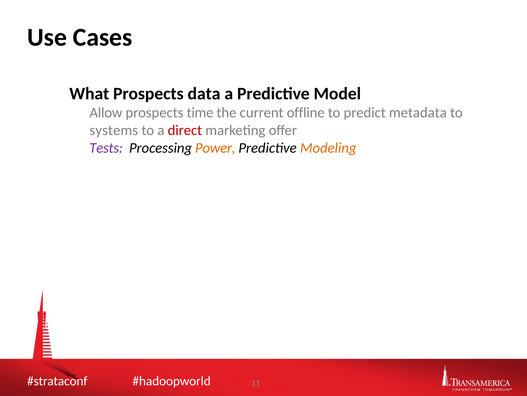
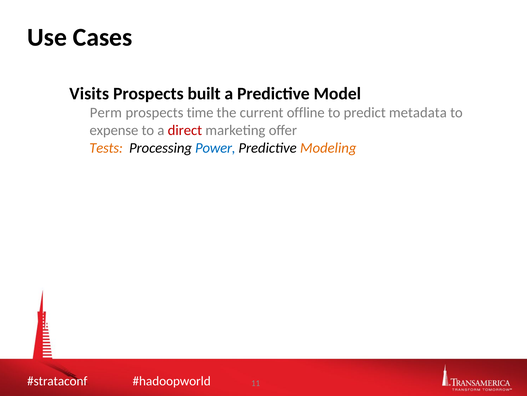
What: What -> Visits (89, 93)
data: data -> built (204, 93)
Allow: Allow -> Perm (106, 113)
systems: systems -> expense (114, 130)
Tests colour: purple -> orange (106, 148)
Power colour: orange -> blue (215, 148)
